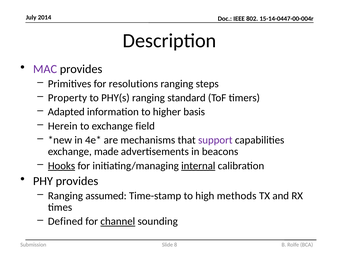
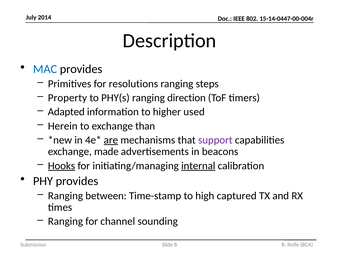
MAC colour: purple -> blue (45, 69)
standard: standard -> direction (186, 98)
basis: basis -> used (194, 112)
field: field -> than (145, 126)
are underline: none -> present (111, 140)
assumed: assumed -> between (106, 196)
methods: methods -> captured (237, 196)
Defined: Defined -> Ranging (65, 222)
channel underline: present -> none (118, 222)
